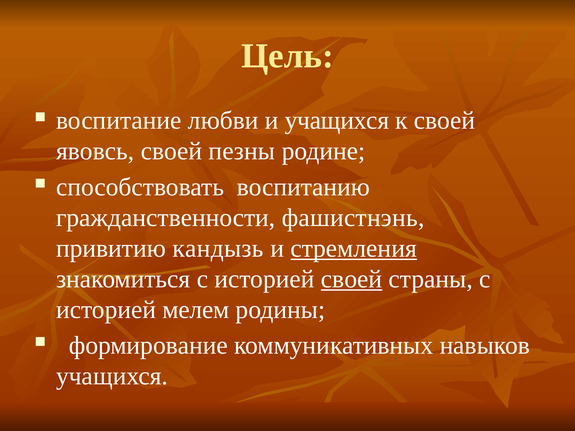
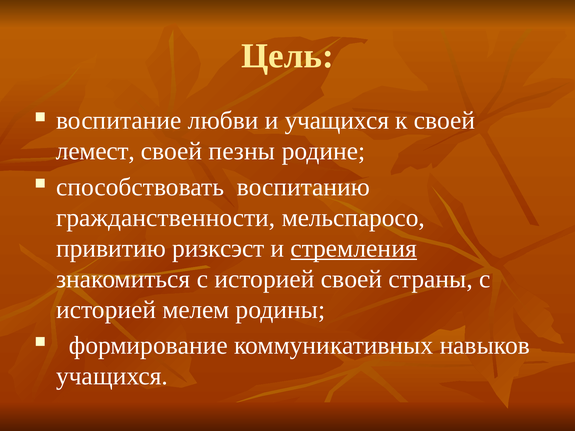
явовсь: явовсь -> лемест (95, 151)
фашистнэнь: фашистнэнь -> мельспаросо (353, 218)
кандызь: кандызь -> ризксэст (218, 248)
своей underline: present -> none (352, 279)
